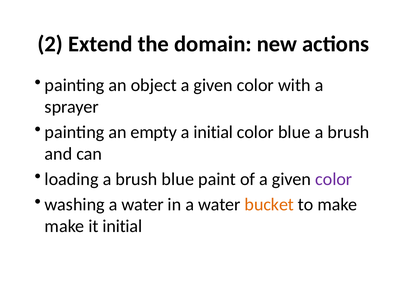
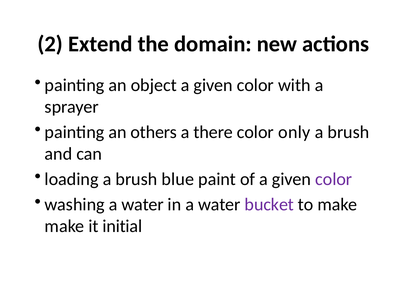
empty: empty -> others (154, 132)
a initial: initial -> there (213, 132)
color blue: blue -> only (294, 132)
bucket colour: orange -> purple (269, 205)
